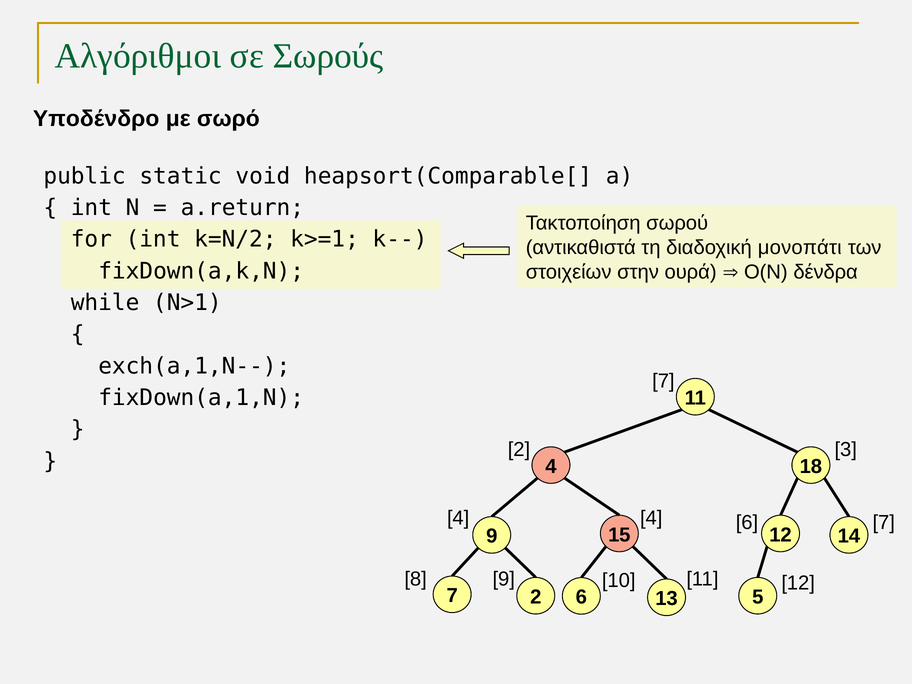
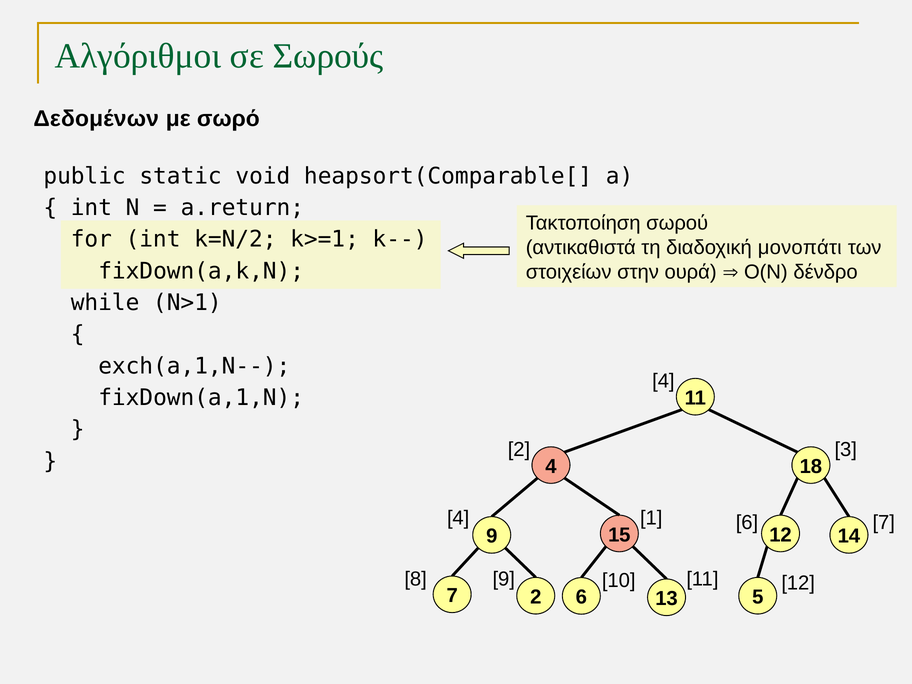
Υποδένδρο: Υποδένδρο -> Δεδομένων (96, 119)
δένδρα: δένδρα -> δένδρο (826, 272)
7: 7 -> 4 (663, 381)
4 4: 4 -> 1 (651, 518)
